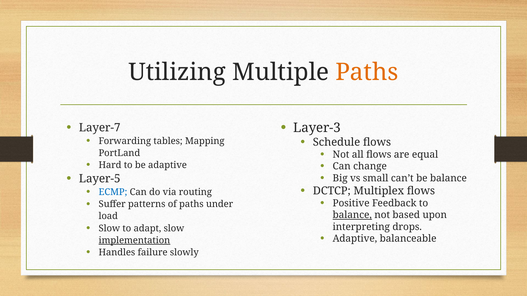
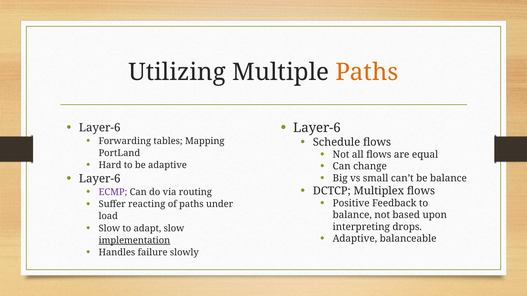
Layer-3: Layer-3 -> Layer-6 (317, 128)
Layer-7: Layer-7 -> Layer-6 (100, 128)
Layer-5: Layer-5 -> Layer-6 (100, 179)
ECMP colour: blue -> purple (113, 192)
patterns: patterns -> reacting (147, 204)
balance underline: present -> none (352, 215)
